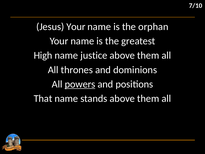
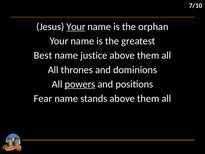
Your underline: none -> present (76, 27)
High: High -> Best (43, 55)
That: That -> Fear (43, 98)
